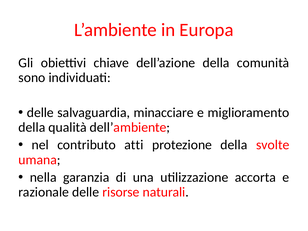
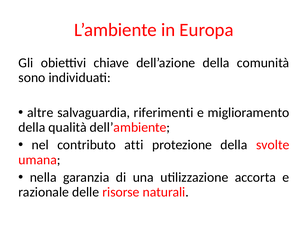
delle: delle -> altre (40, 113)
minacciare: minacciare -> riferimenti (164, 113)
